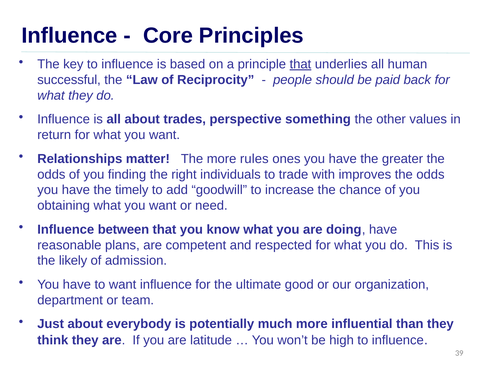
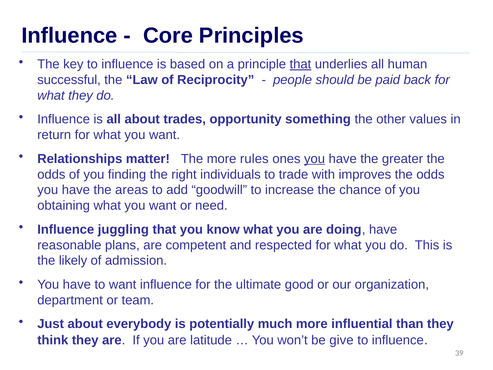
perspective: perspective -> opportunity (246, 119)
you underline: none -> present (315, 159)
timely: timely -> areas (132, 190)
between: between -> juggling (123, 229)
high: high -> give (341, 340)
